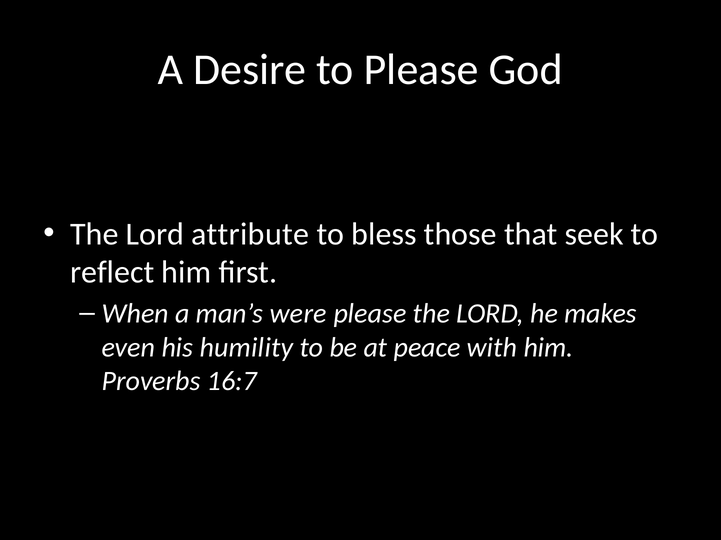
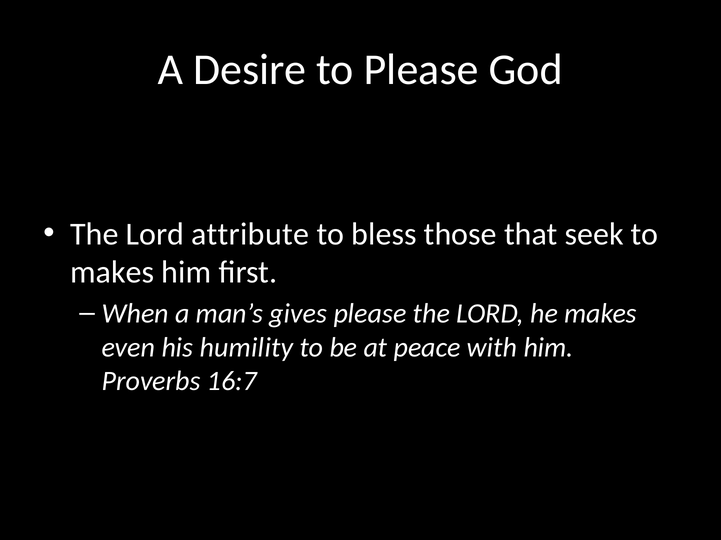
reflect: reflect -> makes (112, 273)
were: were -> gives (298, 314)
